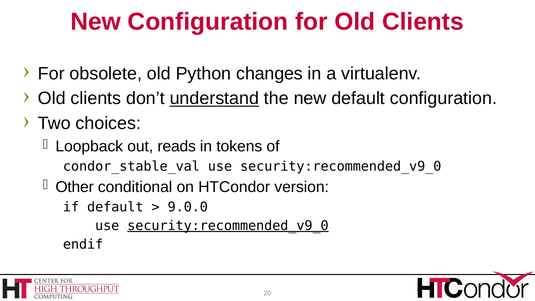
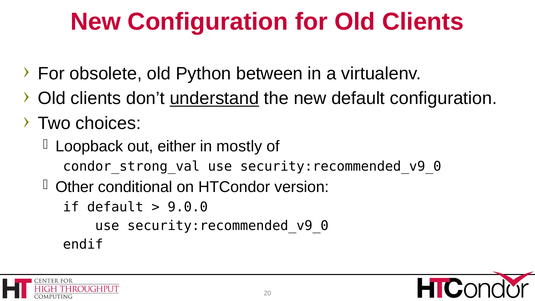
changes: changes -> between (270, 73)
reads: reads -> either (177, 146)
tokens: tokens -> mostly (239, 146)
condor_stable_val: condor_stable_val -> condor_strong_val (131, 166)
security:recommended_v9_0 underline: present -> none (228, 226)
